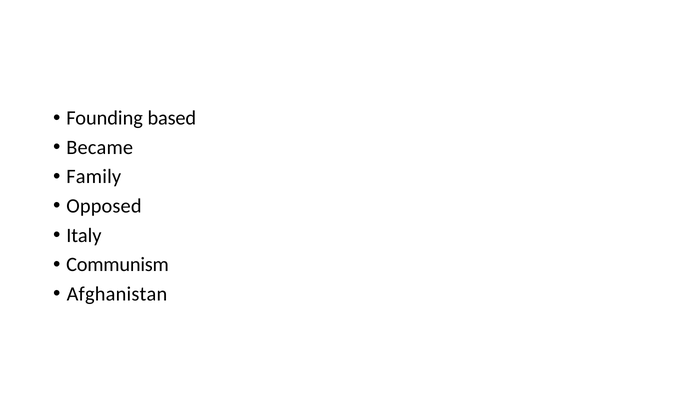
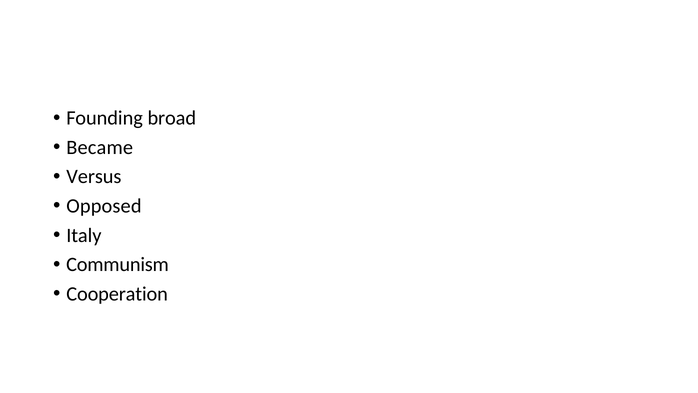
based: based -> broad (172, 118)
Family: Family -> Versus (94, 177)
Afghanistan: Afghanistan -> Cooperation (117, 294)
